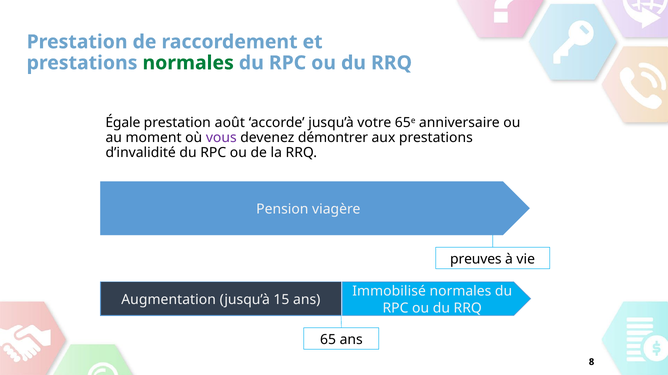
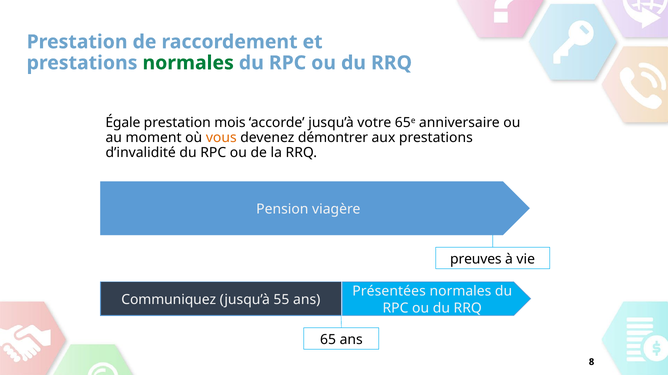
août: août -> mois (230, 123)
vous colour: purple -> orange (221, 138)
Immobilisé: Immobilisé -> Présentées (389, 292)
Augmentation: Augmentation -> Communiquez (169, 300)
15: 15 -> 55 (281, 300)
